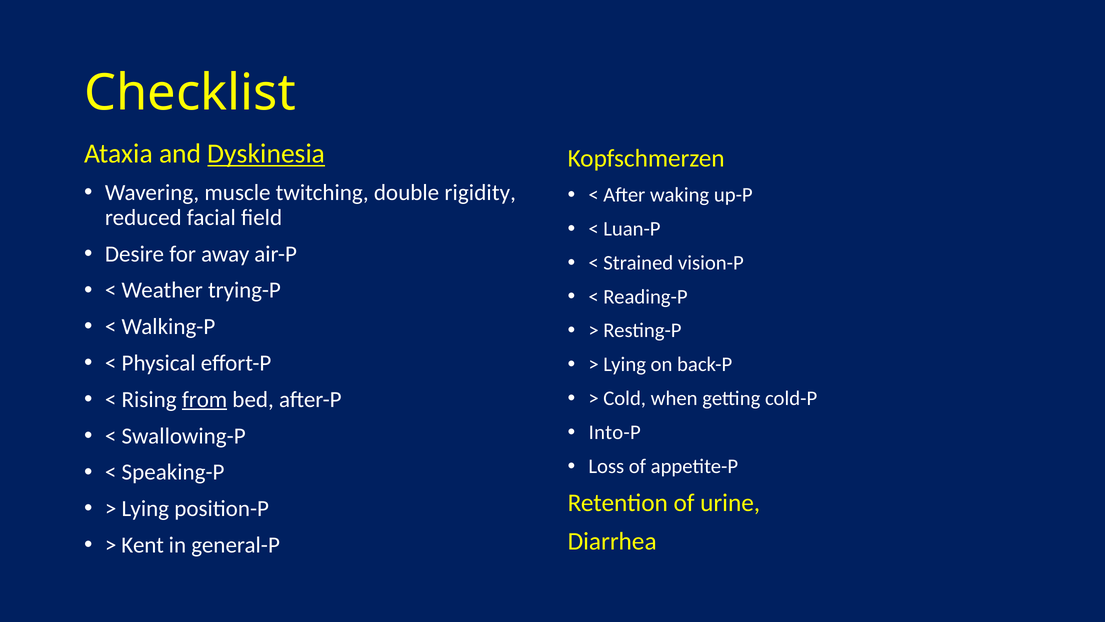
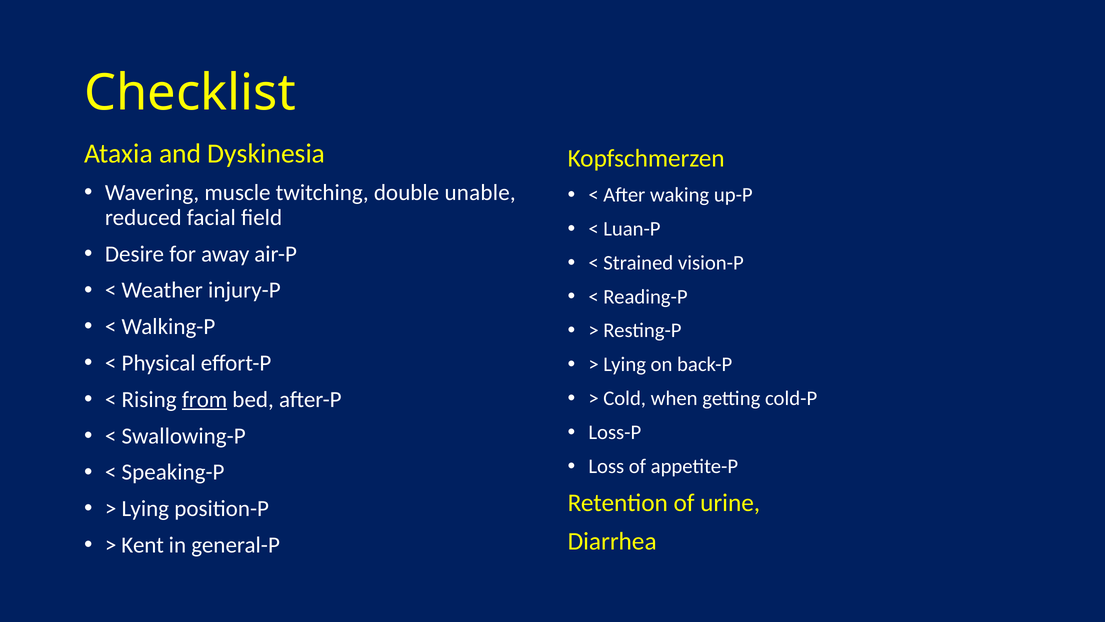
Dyskinesia underline: present -> none (266, 154)
rigidity: rigidity -> unable (480, 192)
trying-P: trying-P -> injury-P (244, 290)
Into-P: Into-P -> Loss-P (615, 432)
